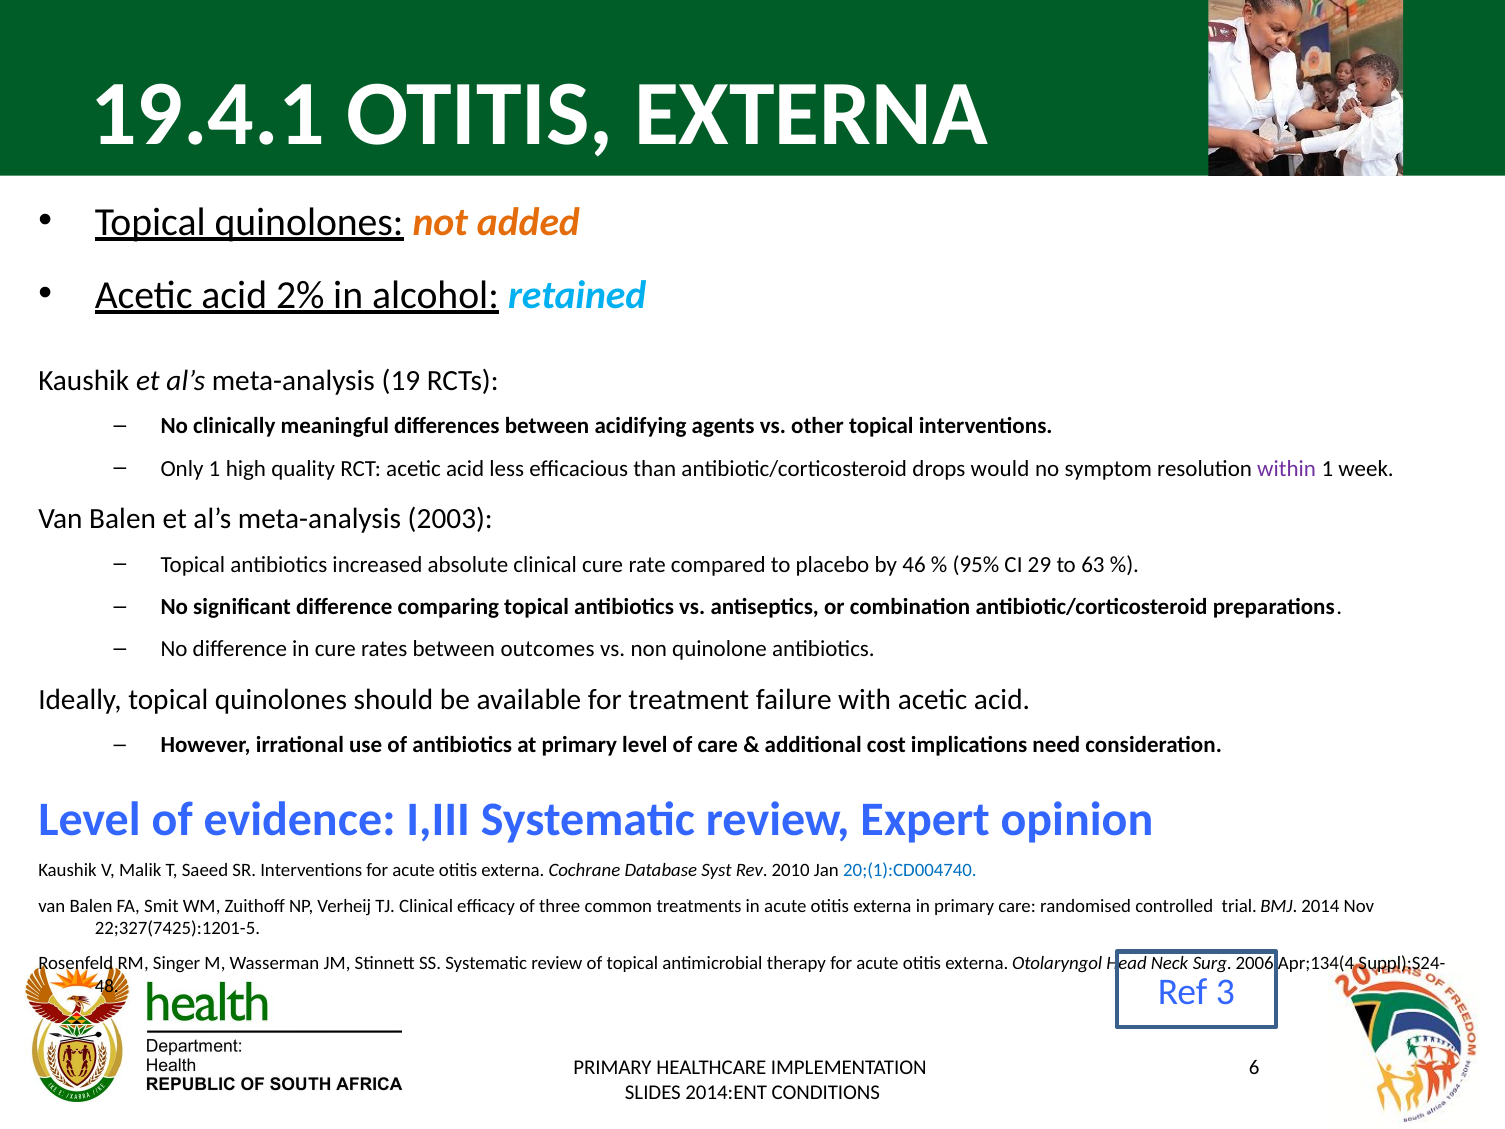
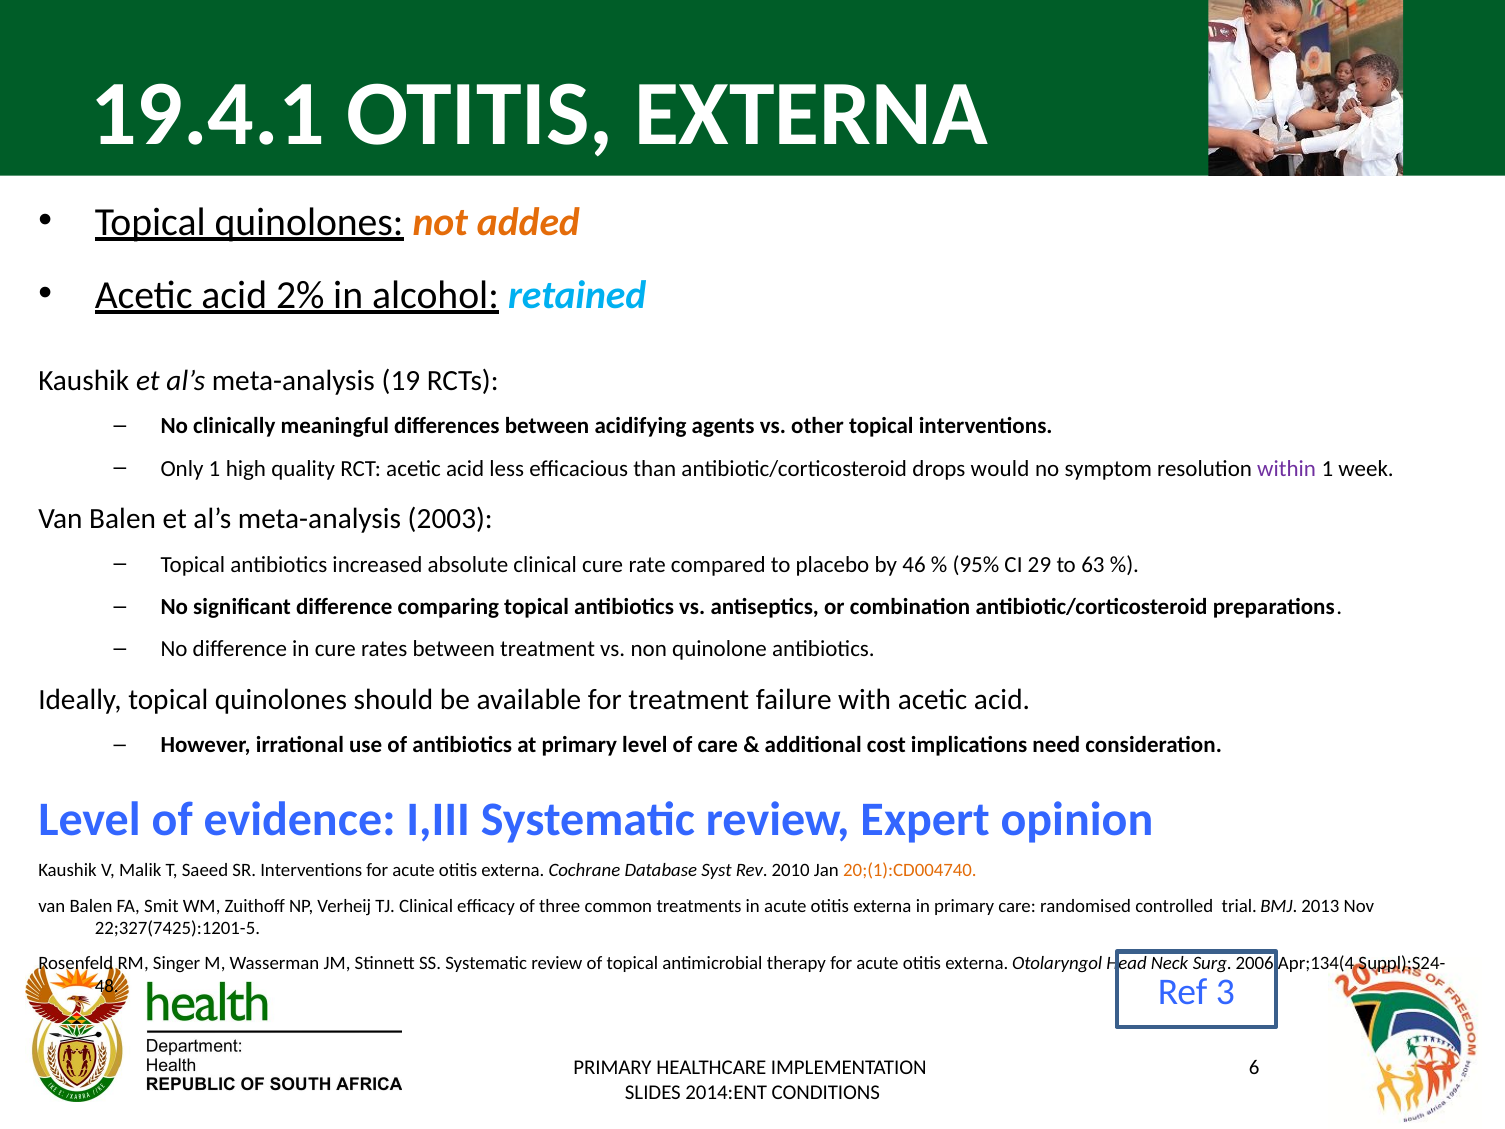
between outcomes: outcomes -> treatment (548, 649)
20;(1):CD004740 colour: blue -> orange (910, 871)
2014: 2014 -> 2013 (1320, 906)
